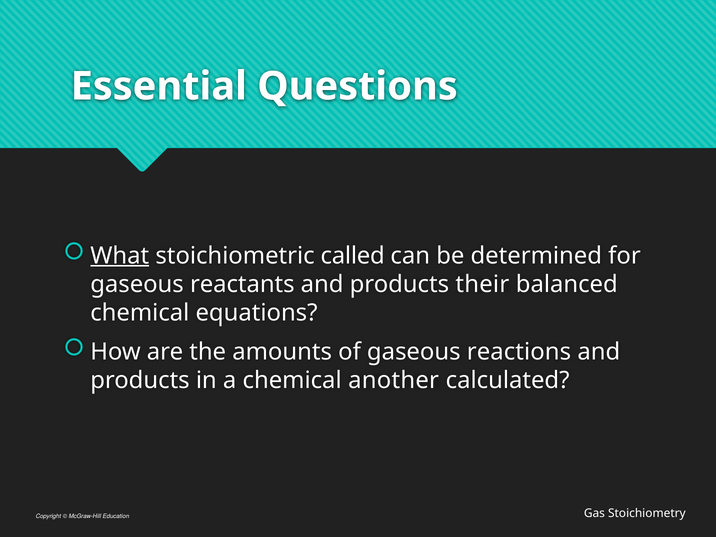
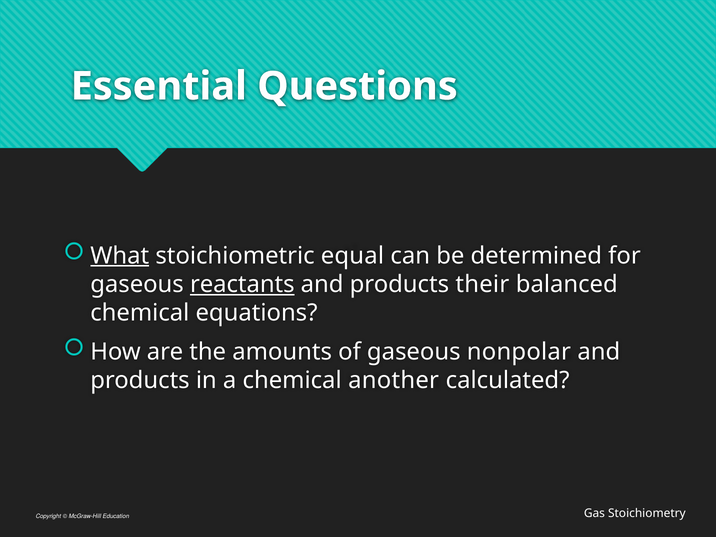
called: called -> equal (352, 256)
reactants underline: none -> present (242, 284)
reactions: reactions -> nonpolar (519, 352)
